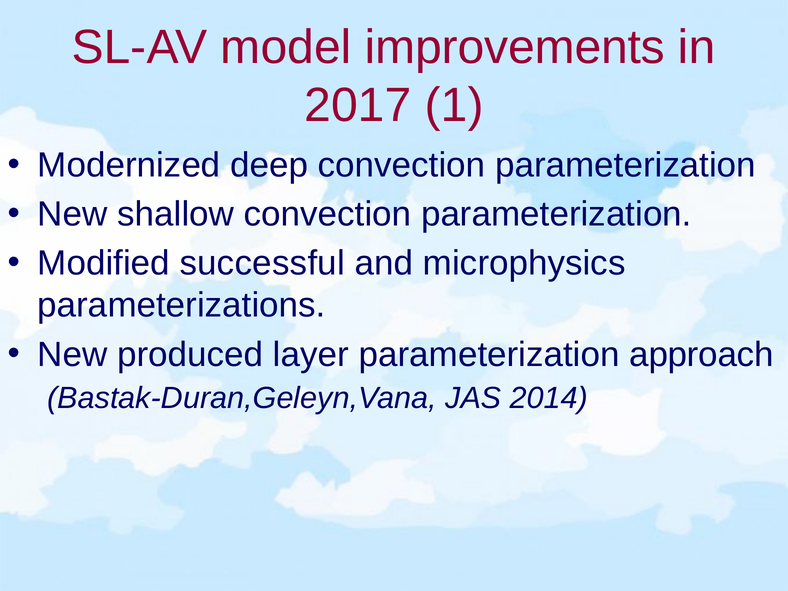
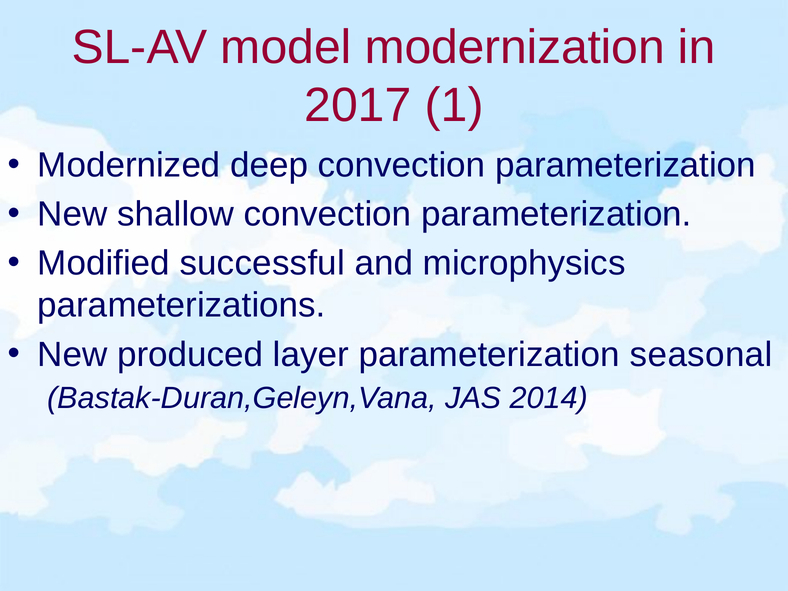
improvements: improvements -> modernization (515, 47)
approach: approach -> seasonal (701, 354)
